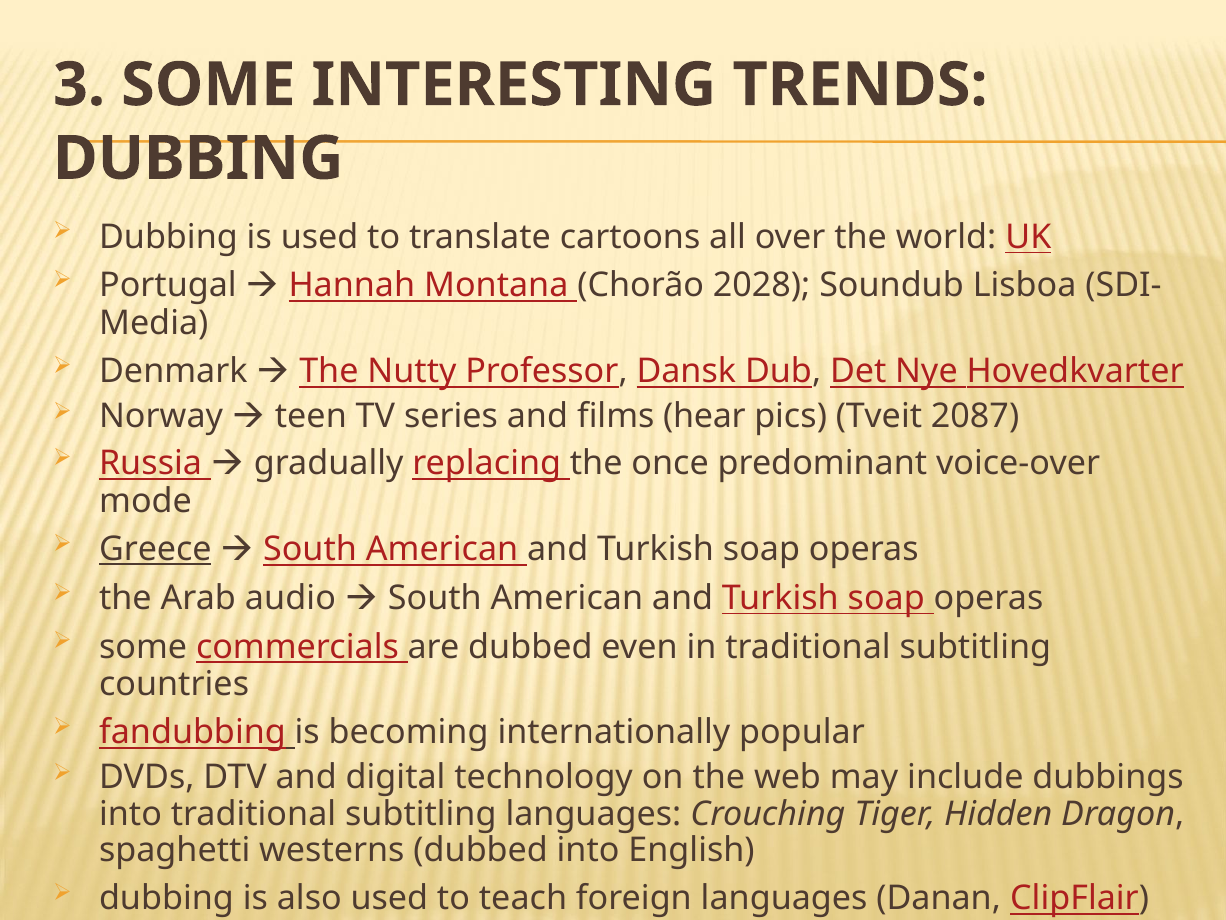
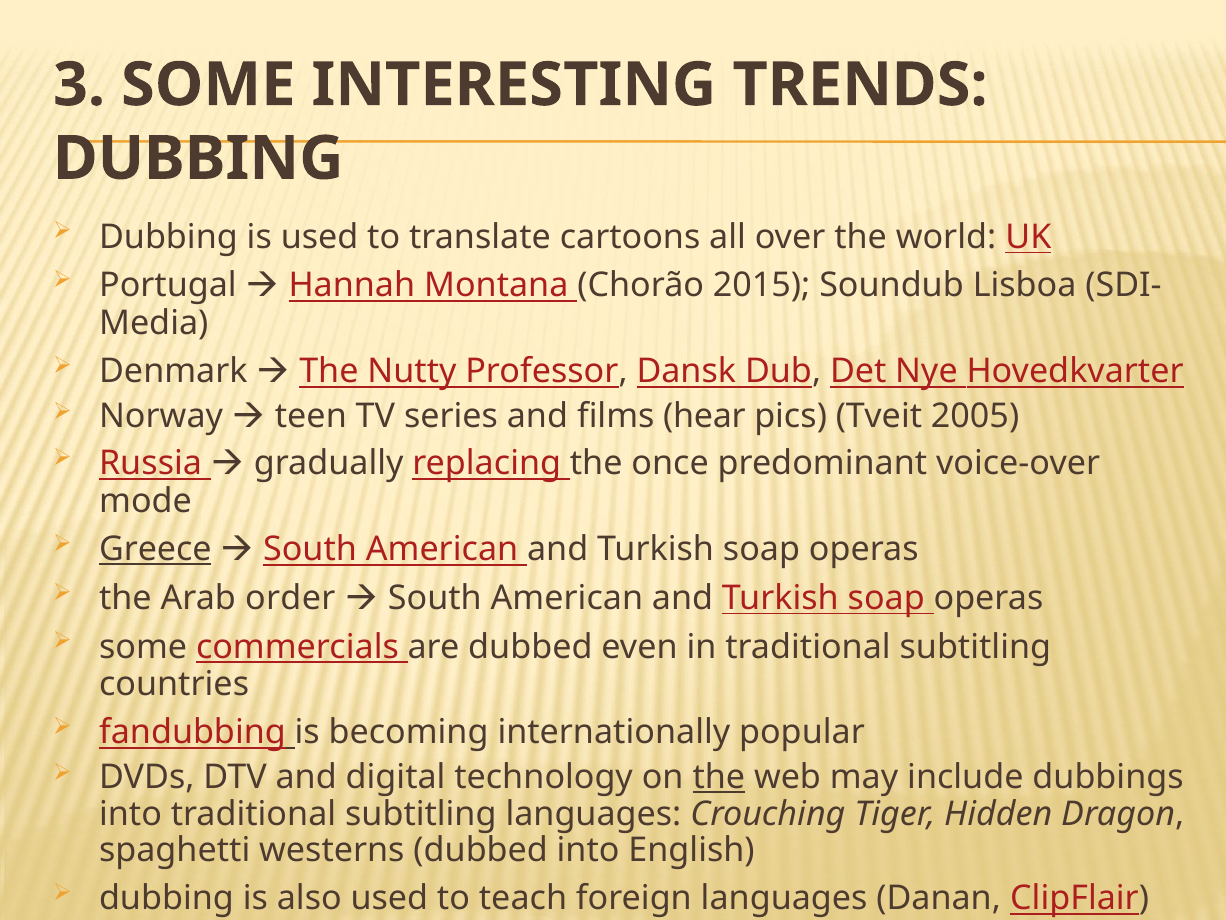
2028: 2028 -> 2015 (762, 286)
2087: 2087 -> 2005 (975, 416)
audio: audio -> order (290, 598)
the underline: none -> present (719, 777)
